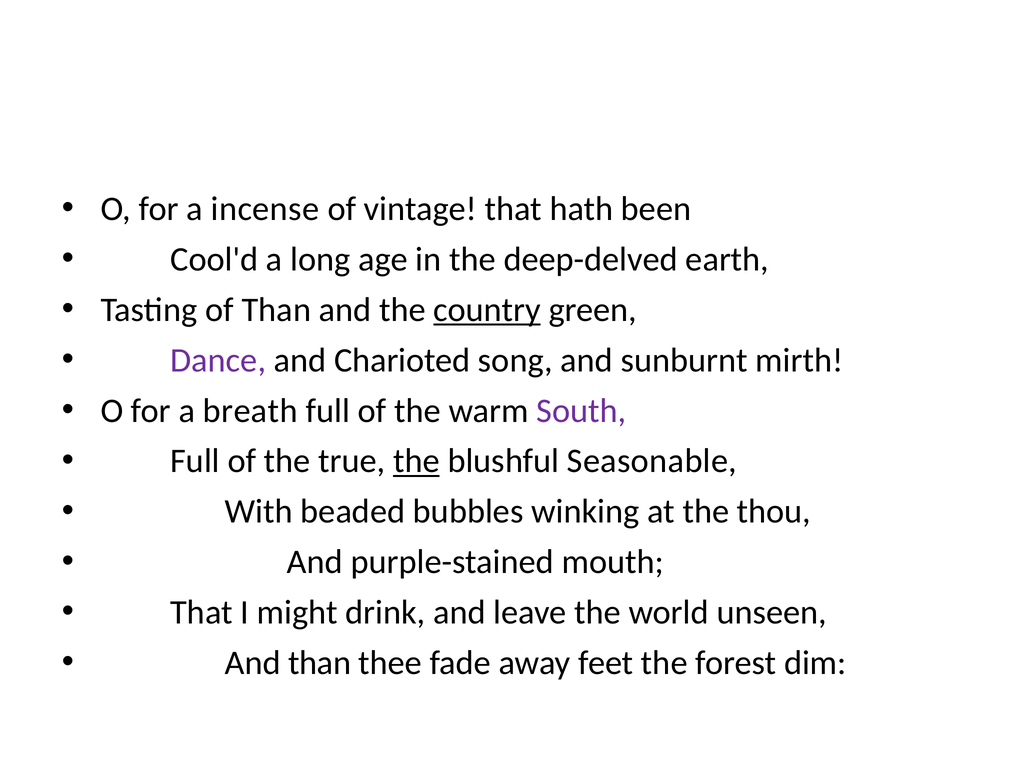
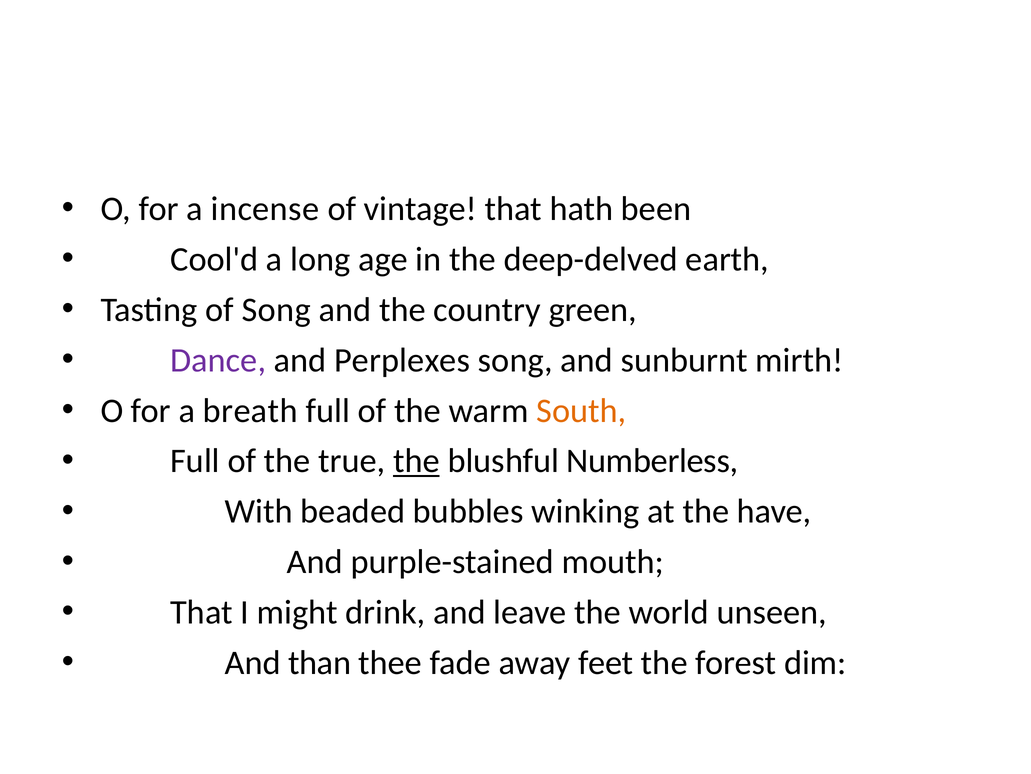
of Than: Than -> Song (276, 309)
country underline: present -> none (487, 309)
Charioted: Charioted -> Perplexes (402, 360)
South colour: purple -> orange (581, 410)
Seasonable: Seasonable -> Numberless (652, 461)
thou: thou -> have (774, 511)
